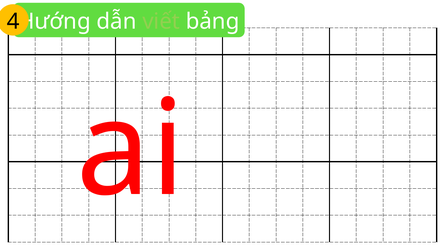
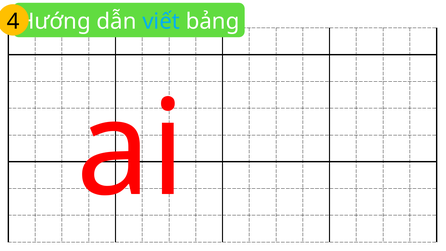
viết colour: light green -> light blue (161, 22)
